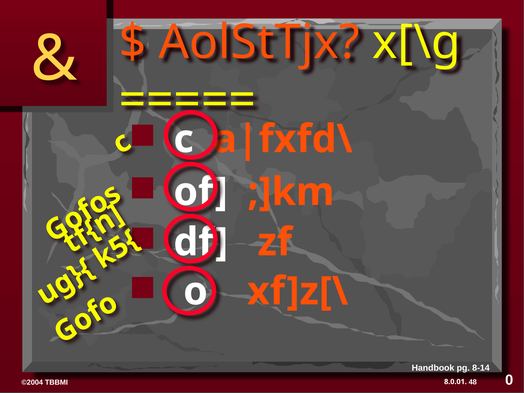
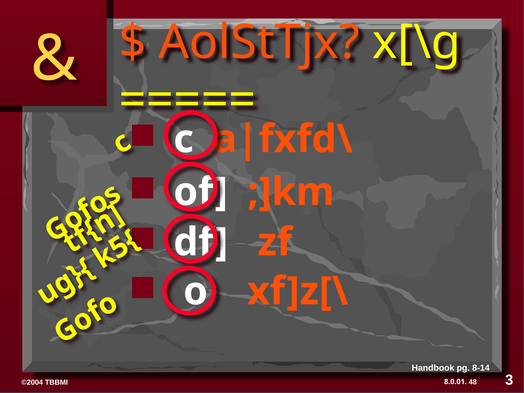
0: 0 -> 3 (509, 380)
